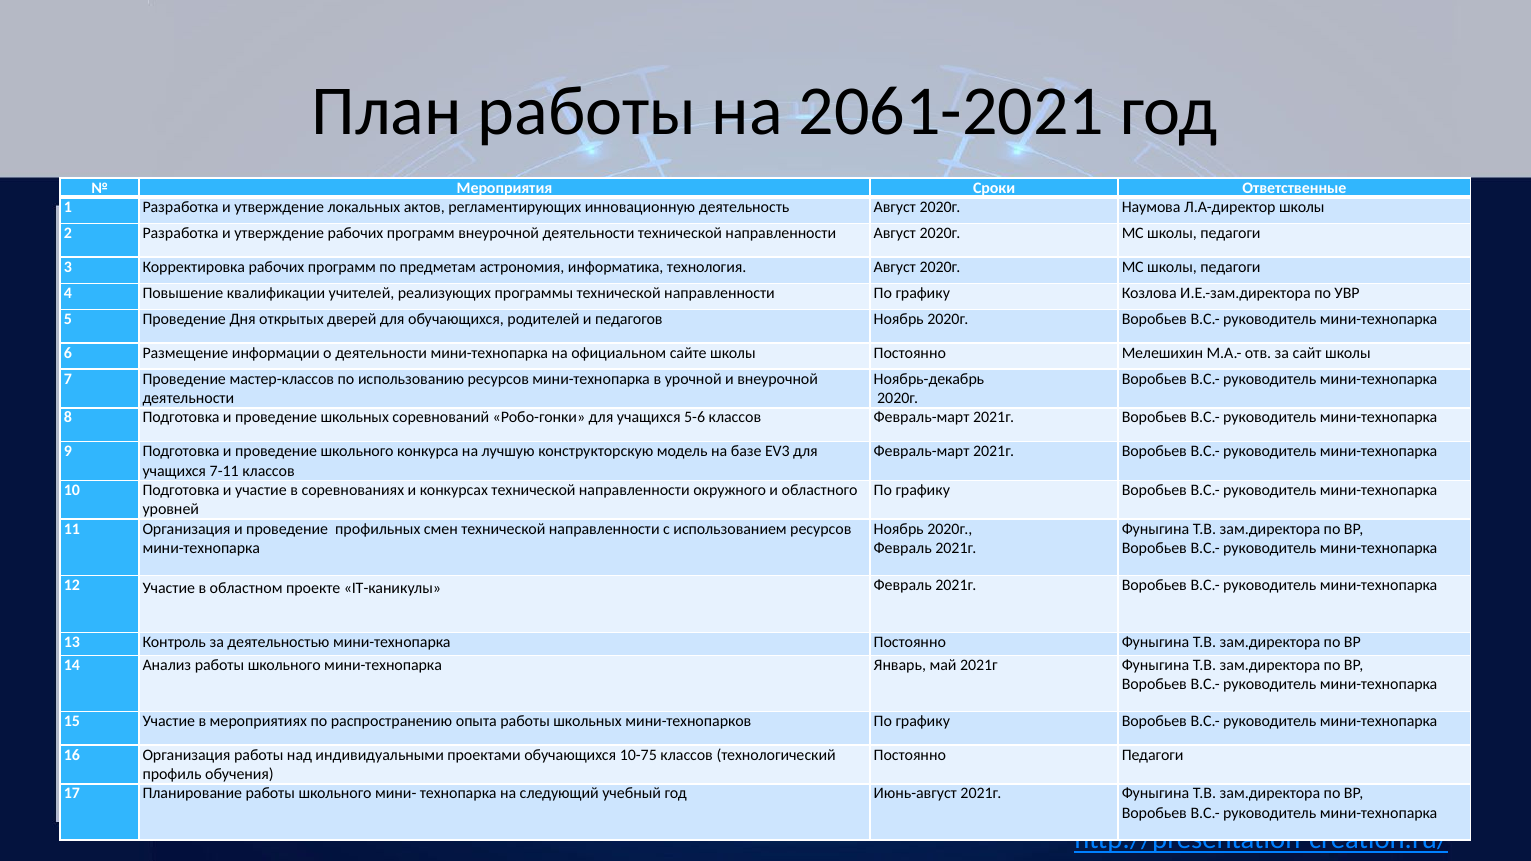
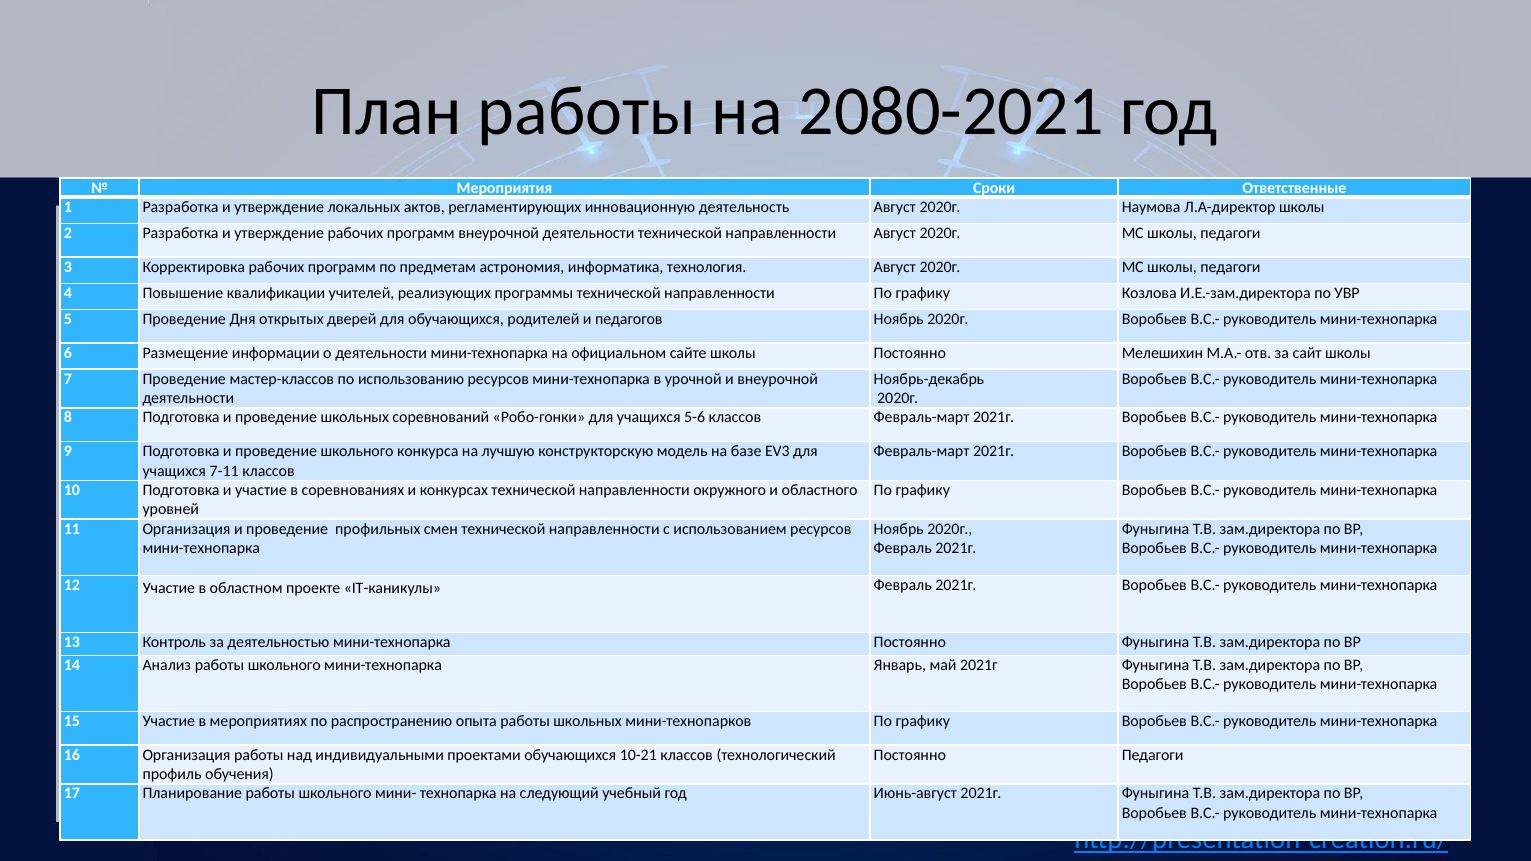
2061-2021: 2061-2021 -> 2080-2021 (952, 111)
10-75: 10-75 -> 10-21 (638, 755)
